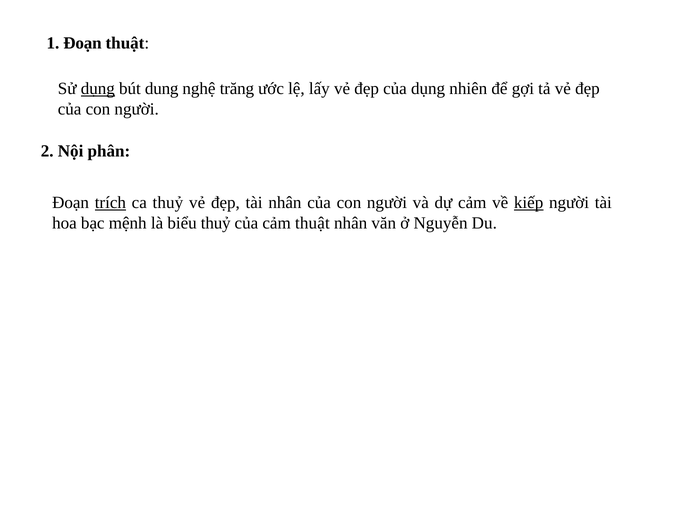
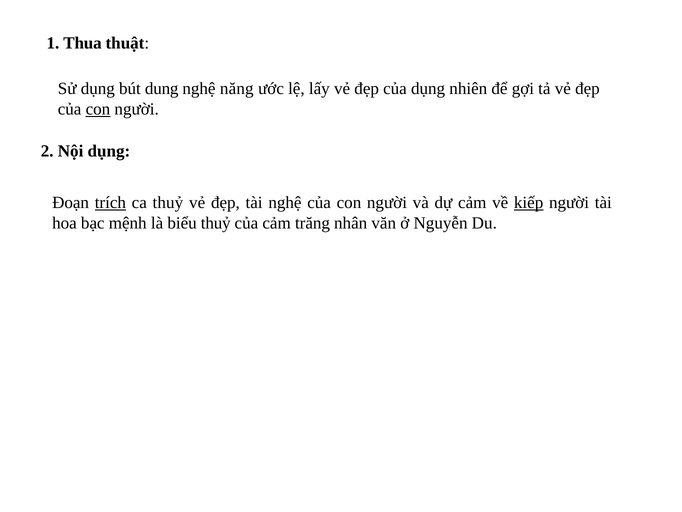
1 Đoạn: Đoạn -> Thua (83, 43)
dụng underline: present -> none (98, 89)
trăng: trăng -> năng (237, 89)
con underline: none -> present (98, 109)
Nội phân: phân -> dụng (109, 151)
tài nhân: nhân -> nghệ (285, 202)
cảm thuật: thuật -> trăng (312, 223)
